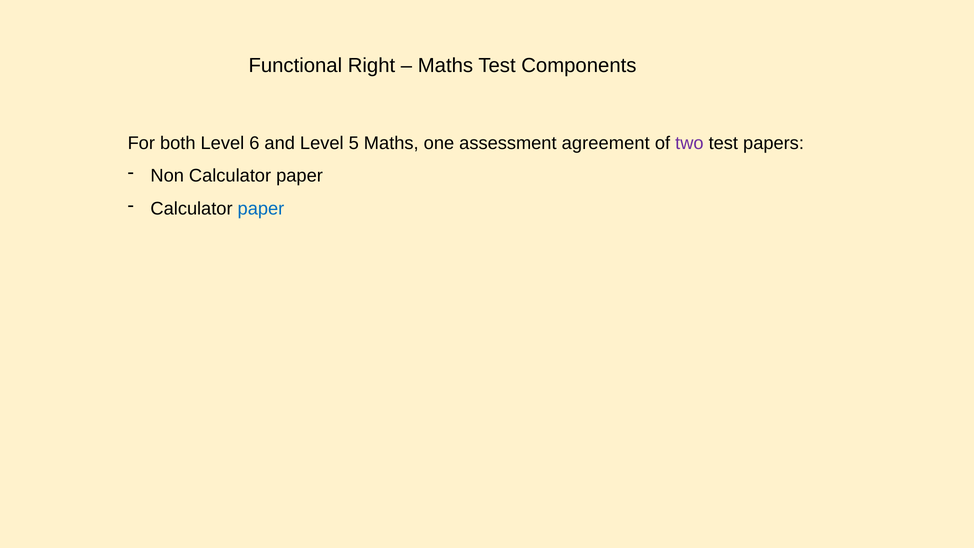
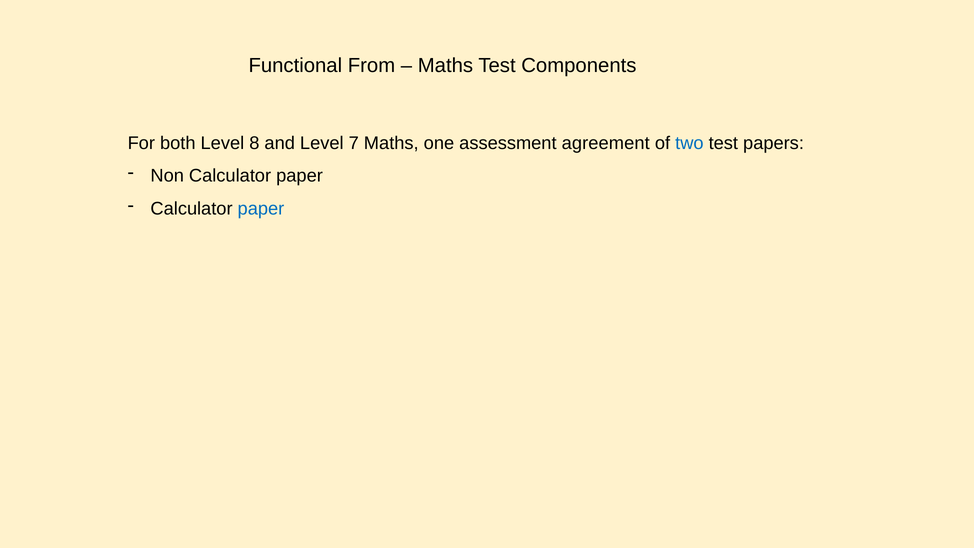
Right: Right -> From (371, 66)
6: 6 -> 8 (254, 143)
5: 5 -> 7 (354, 143)
two colour: purple -> blue (689, 143)
